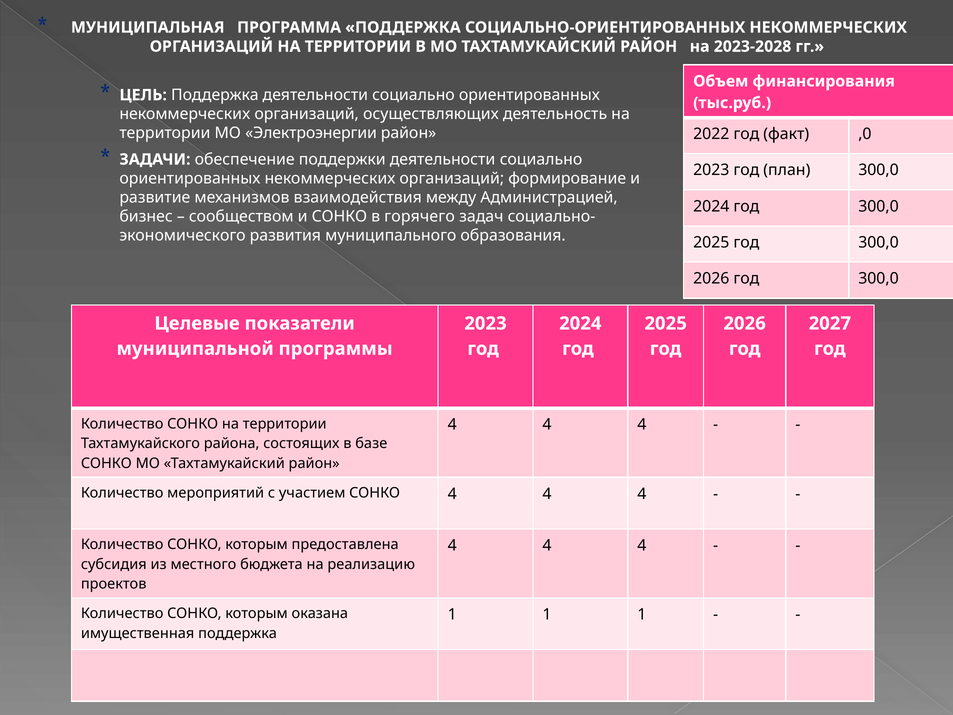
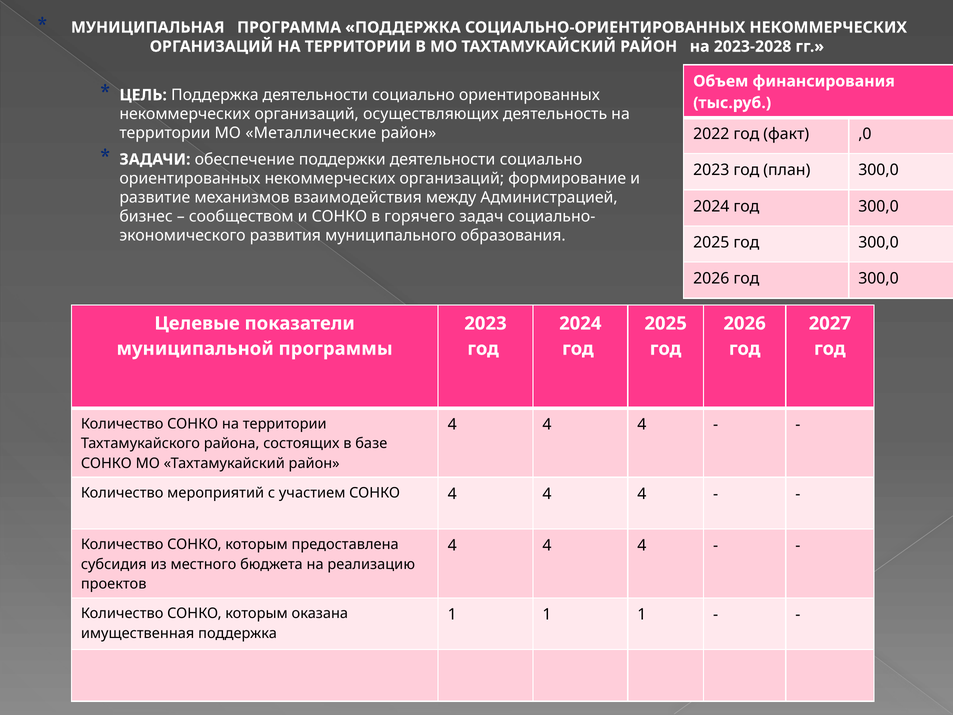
Электроэнергии: Электроэнергии -> Металлические (311, 133)
